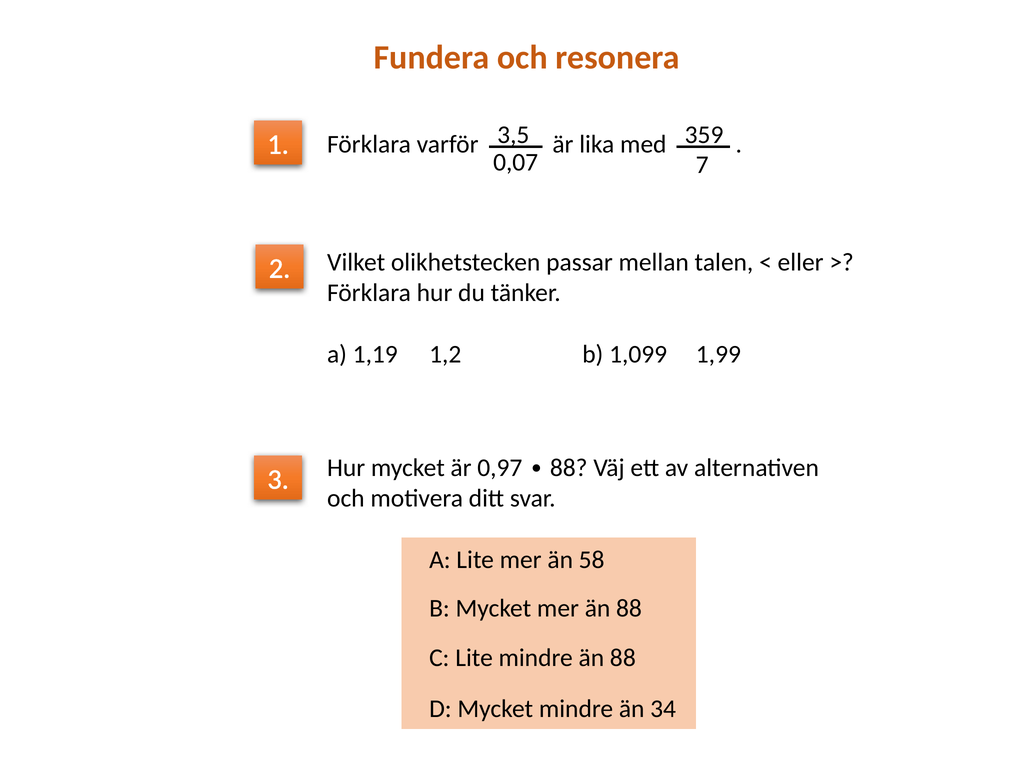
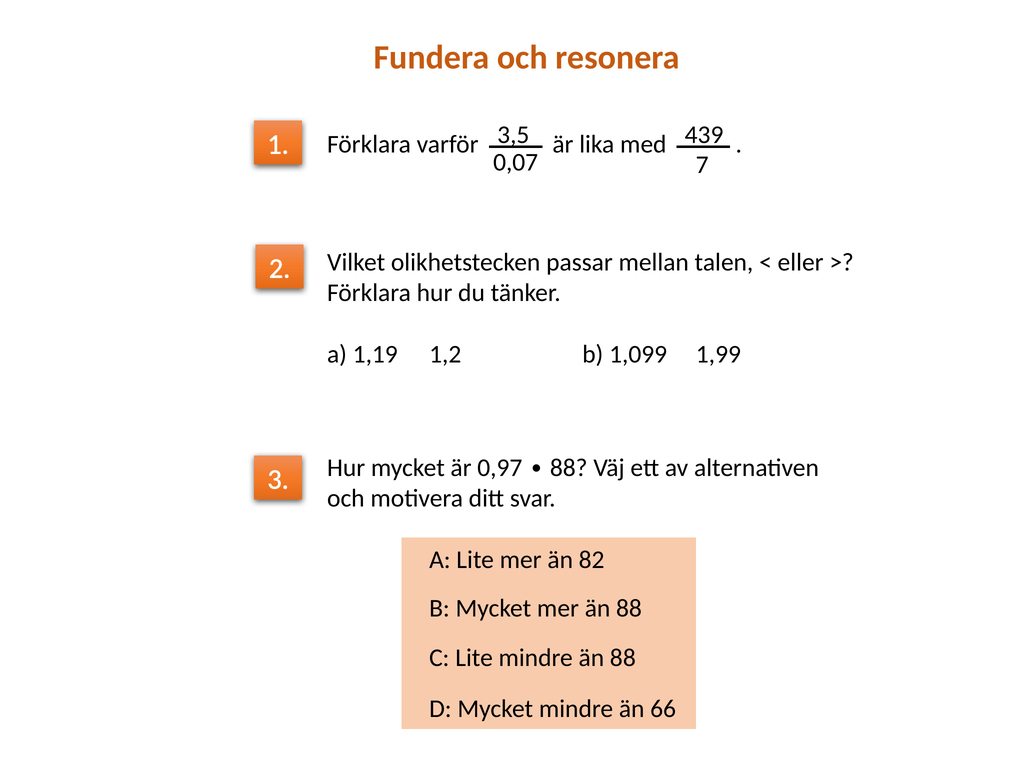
359: 359 -> 439 (704, 135)
58: 58 -> 82 (592, 560)
34: 34 -> 66 (663, 708)
